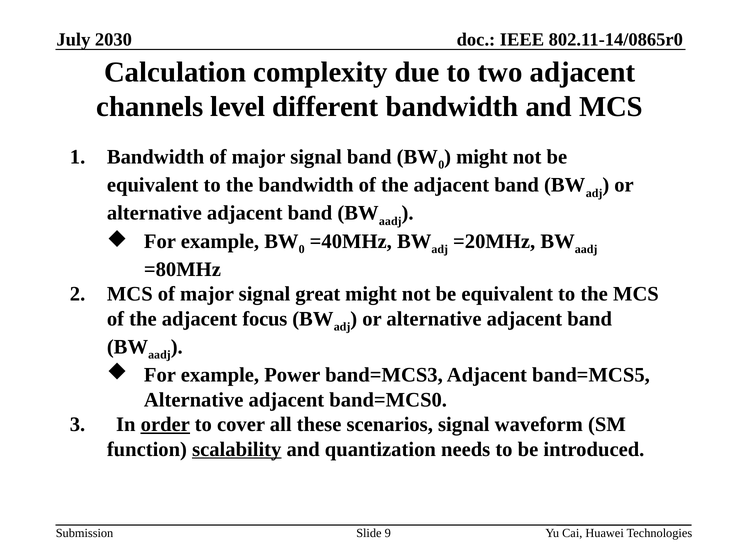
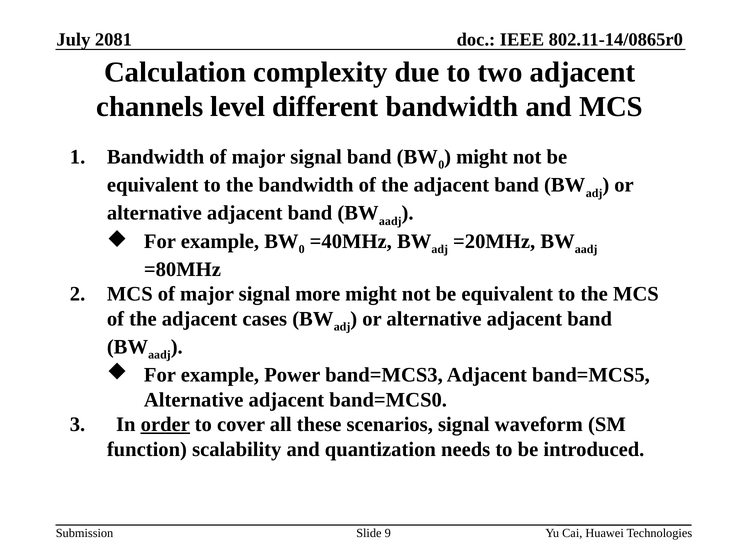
2030: 2030 -> 2081 (113, 40)
great: great -> more (318, 294)
focus: focus -> cases (265, 319)
scalability underline: present -> none (237, 449)
